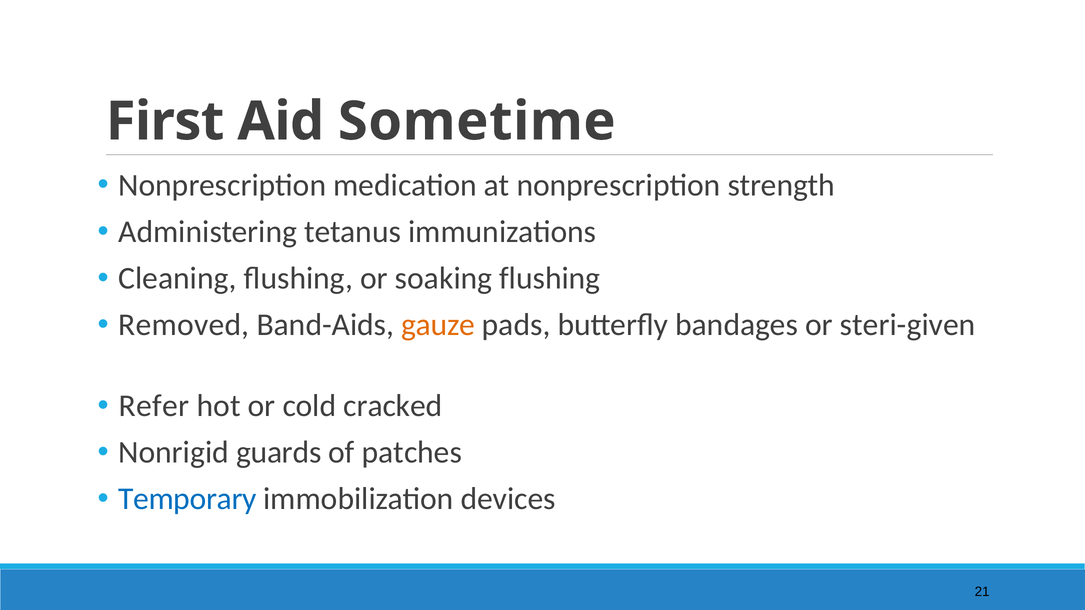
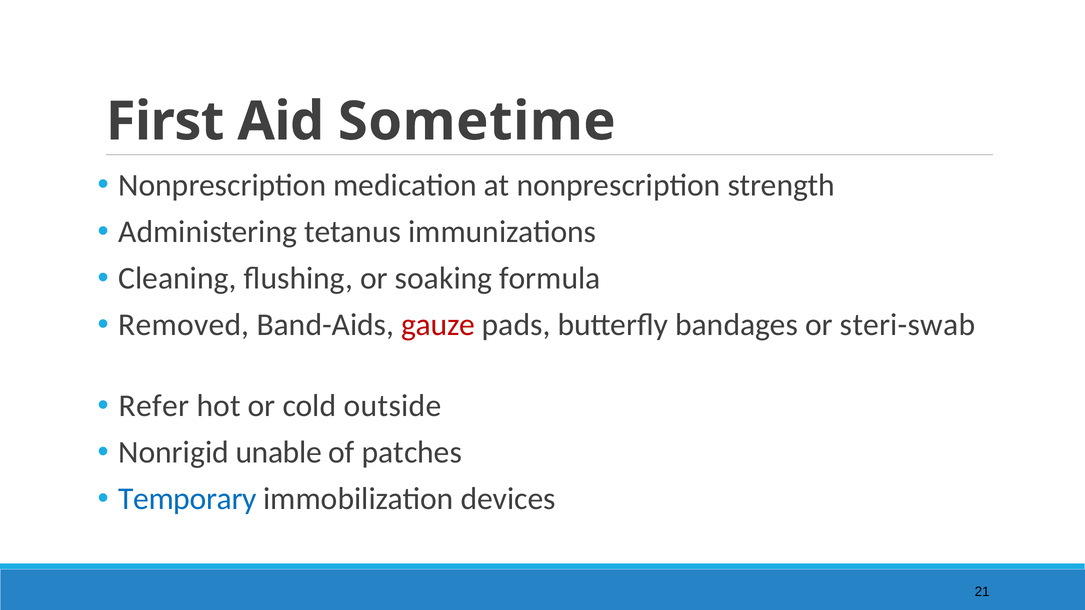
soaking flushing: flushing -> formula (550, 279)
gauze colour: orange -> red (438, 325)
steri-given: steri-given -> steri-swab (908, 325)
cracked: cracked -> outside (393, 406)
guards: guards -> unable (279, 453)
